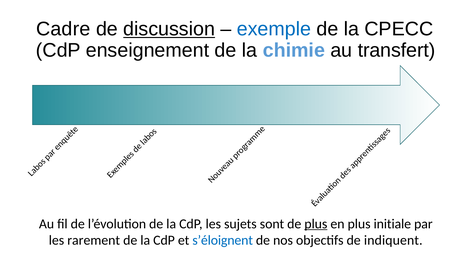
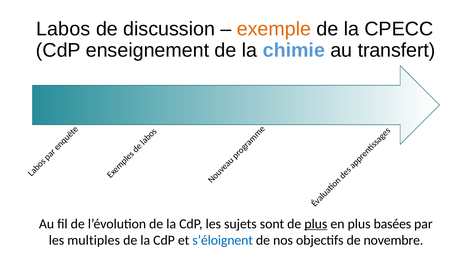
Cadre: Cadre -> Labos (63, 29)
discussion underline: present -> none (169, 29)
exemple colour: blue -> orange (274, 29)
initiale: initiale -> basées (392, 223)
rarement: rarement -> multiples (94, 240)
indiquent: indiquent -> novembre (393, 240)
